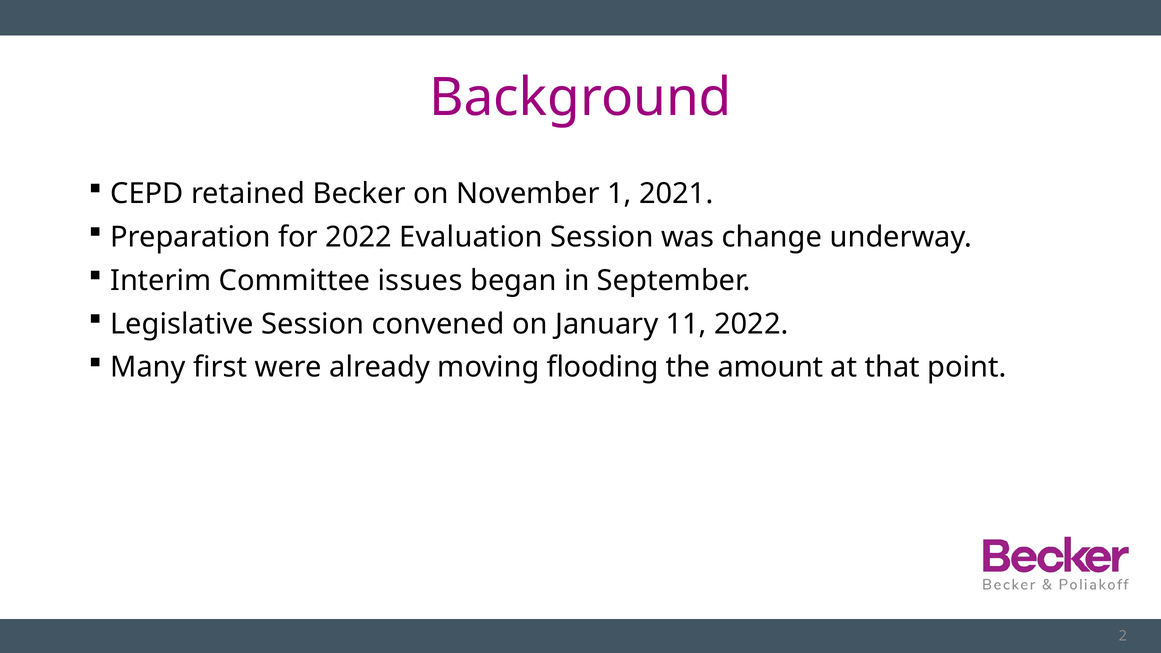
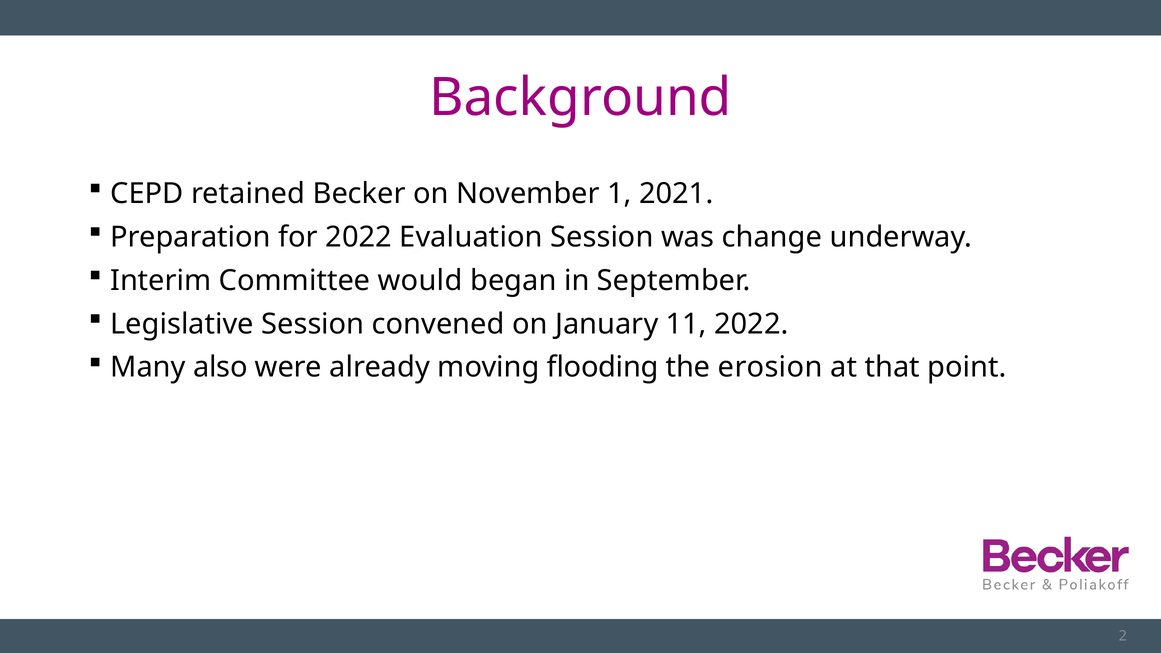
issues: issues -> would (420, 281)
first: first -> also (220, 367)
amount: amount -> erosion (770, 367)
